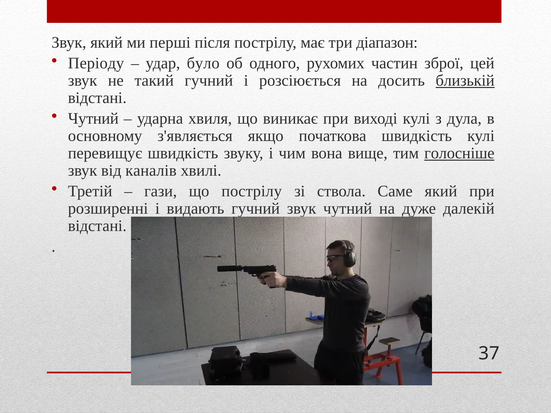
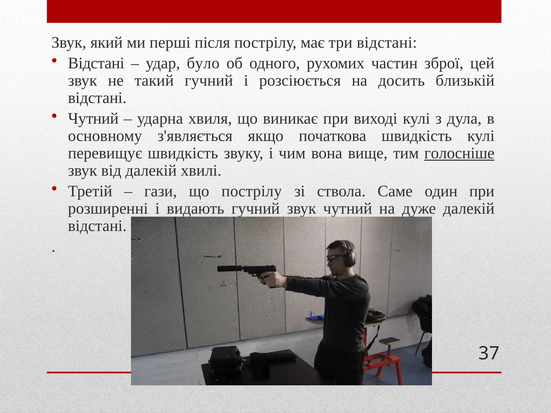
три діапазон: діапазон -> відстані (387, 43)
Періоду: Періоду -> Відстані (96, 63)
близькій underline: present -> none (465, 81)
від каналів: каналів -> далекій (151, 171)
Саме який: який -> один (441, 191)
